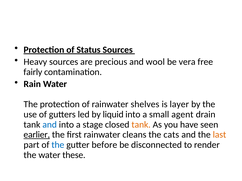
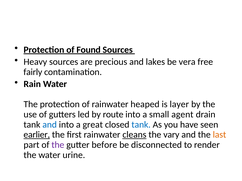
Status: Status -> Found (89, 50)
wool: wool -> lakes (155, 62)
shelves: shelves -> heaped (145, 105)
liquid: liquid -> route (113, 115)
stage: stage -> great (93, 125)
tank colour: orange -> blue (141, 125)
cleans underline: none -> present (134, 135)
cats: cats -> vary (171, 135)
the colour: blue -> purple (58, 145)
these: these -> urine (74, 155)
